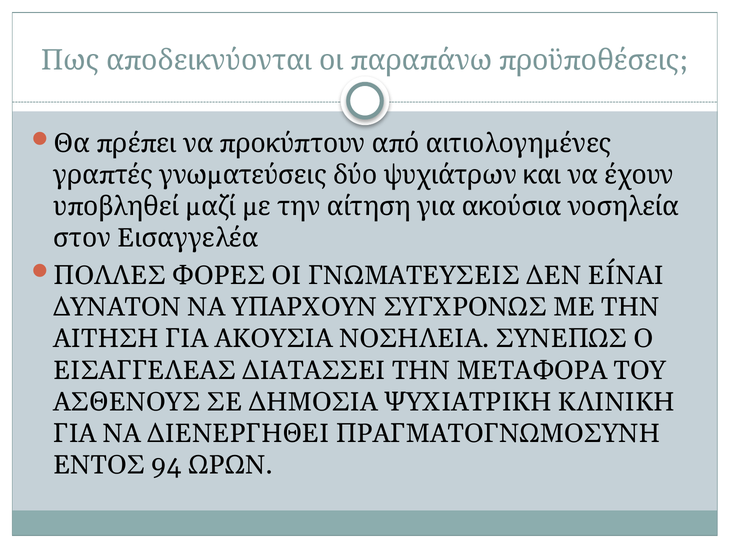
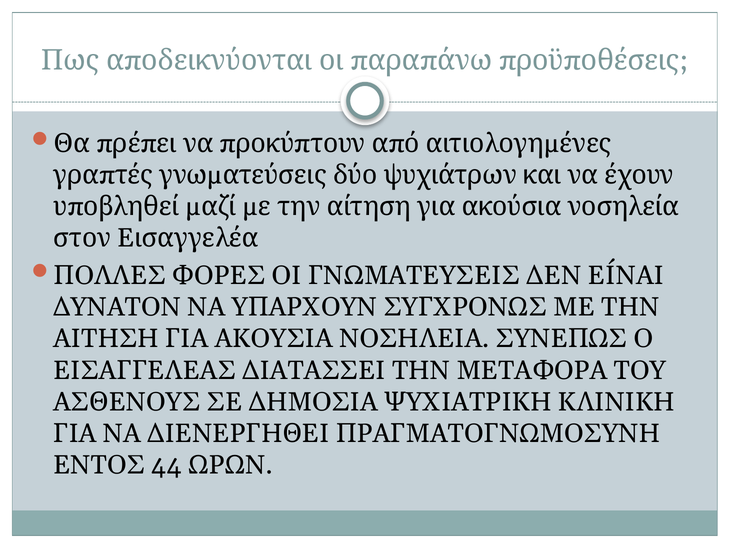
94: 94 -> 44 (166, 465)
